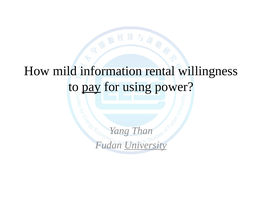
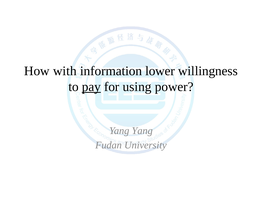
mild: mild -> with (65, 71)
rental: rental -> lower (160, 71)
Yang Than: Than -> Yang (142, 130)
University underline: present -> none (145, 145)
